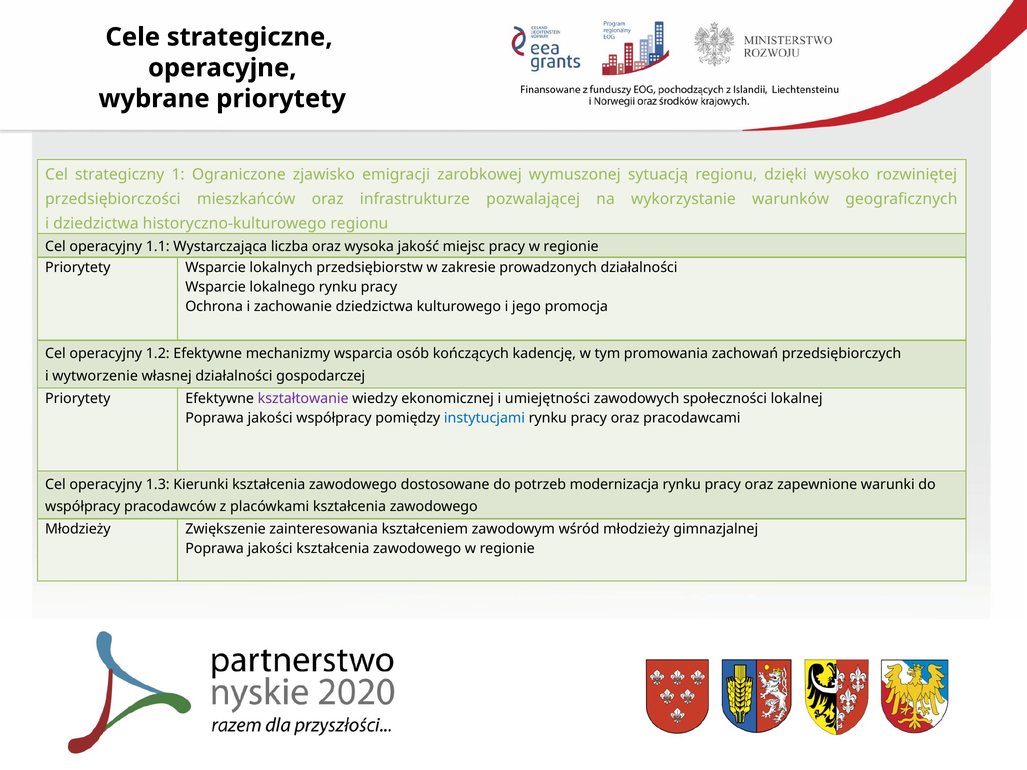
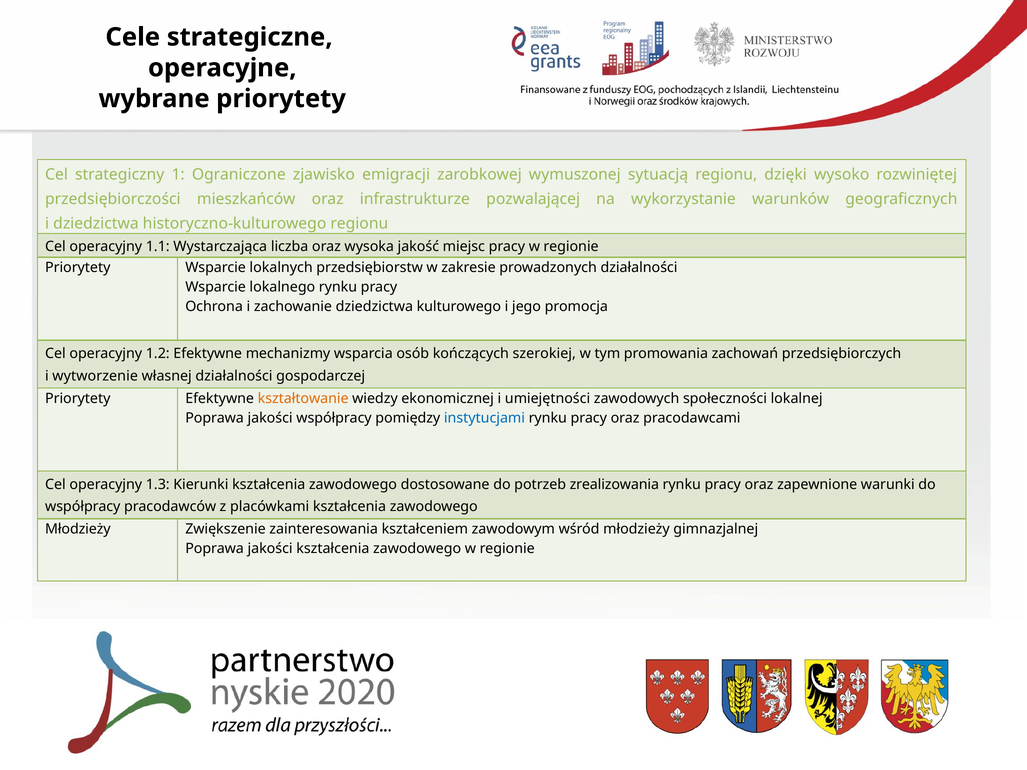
kadencję: kadencję -> szerokiej (544, 354)
kształtowanie colour: purple -> orange (303, 399)
modernizacja: modernizacja -> zrealizowania (614, 485)
